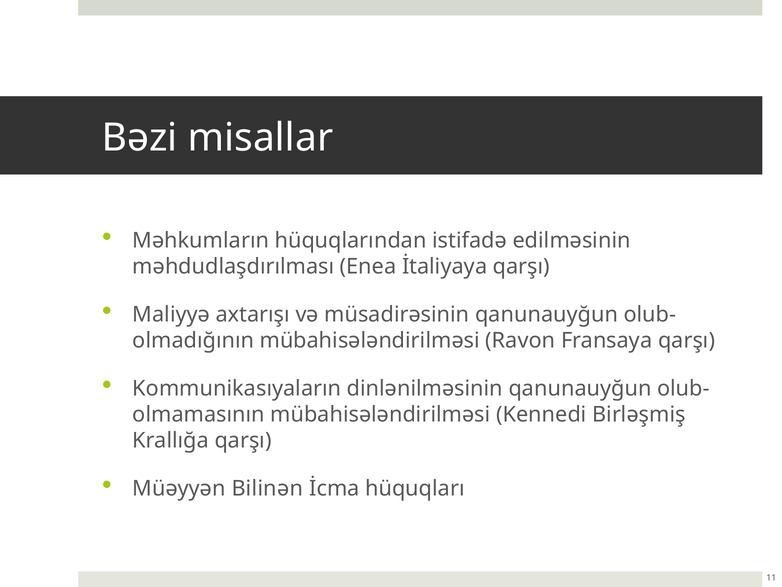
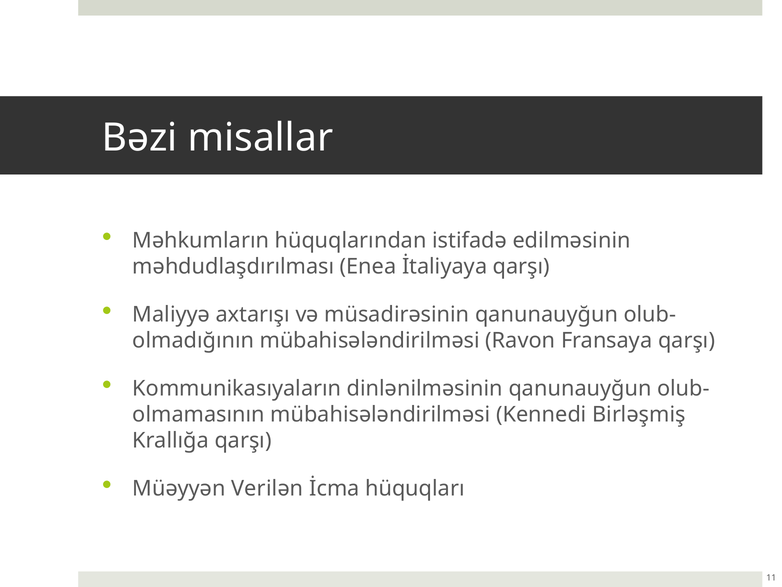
Bilinən: Bilinən -> Verilən (267, 488)
